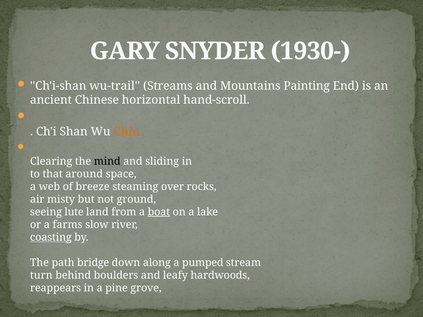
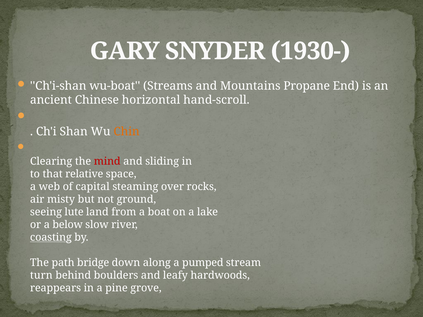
wu-trail: wu-trail -> wu-boat (115, 86)
Painting: Painting -> Propane (307, 86)
mind colour: black -> red (107, 161)
around: around -> relative (84, 174)
breeze: breeze -> capital (93, 187)
boat underline: present -> none (159, 212)
farms: farms -> below (68, 225)
